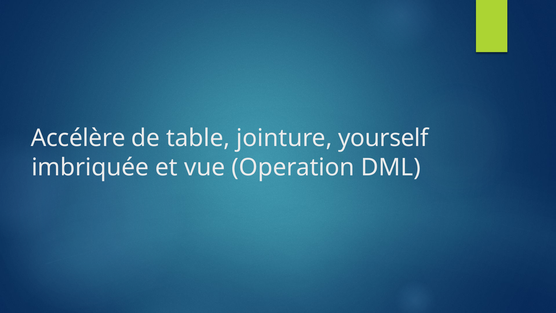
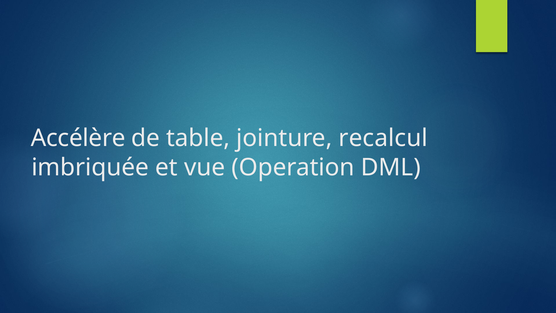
yourself: yourself -> recalcul (383, 138)
